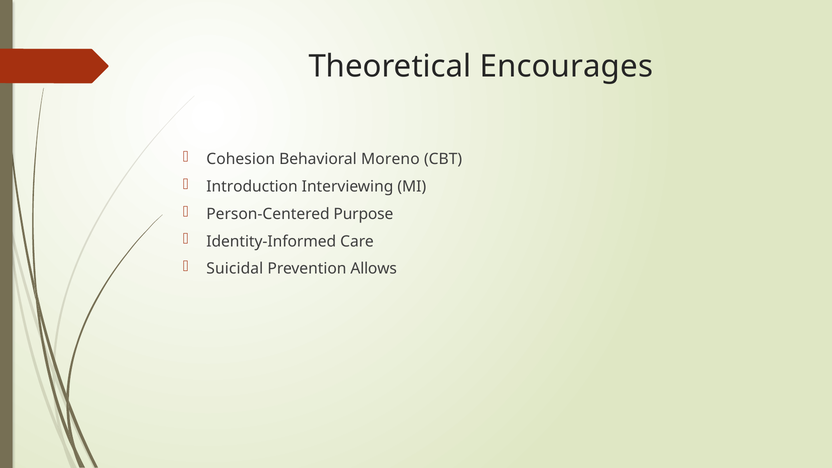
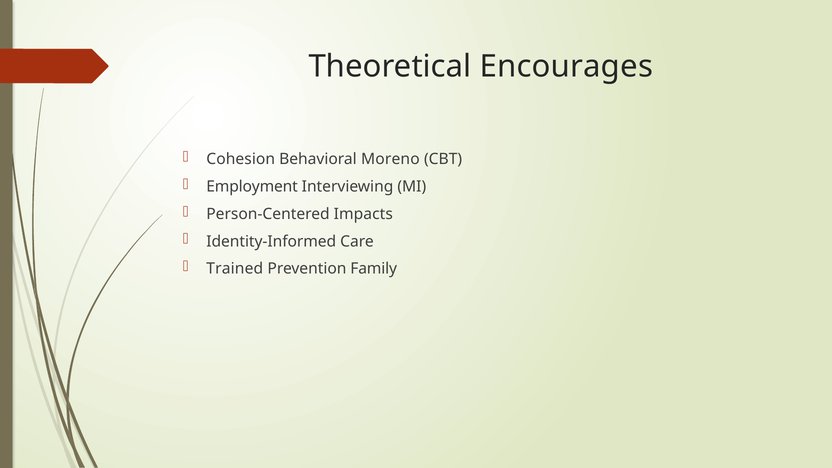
Introduction: Introduction -> Employment (252, 187)
Purpose: Purpose -> Impacts (363, 214)
Suicidal: Suicidal -> Trained (235, 269)
Allows: Allows -> Family (374, 269)
